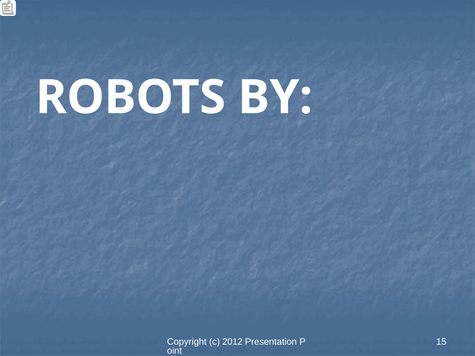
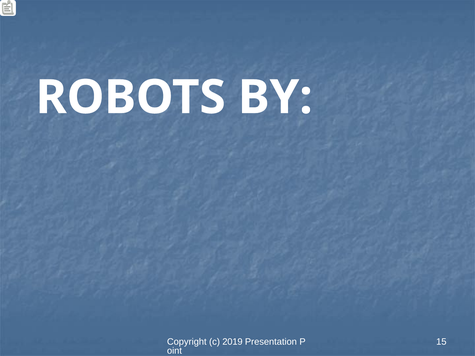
2012: 2012 -> 2019 (232, 342)
